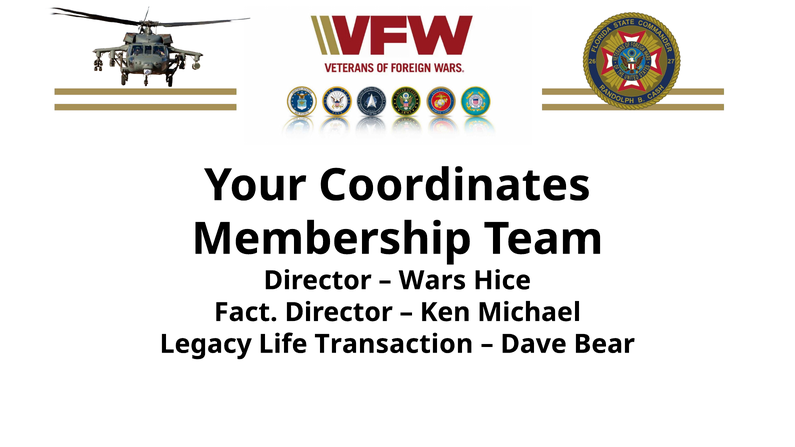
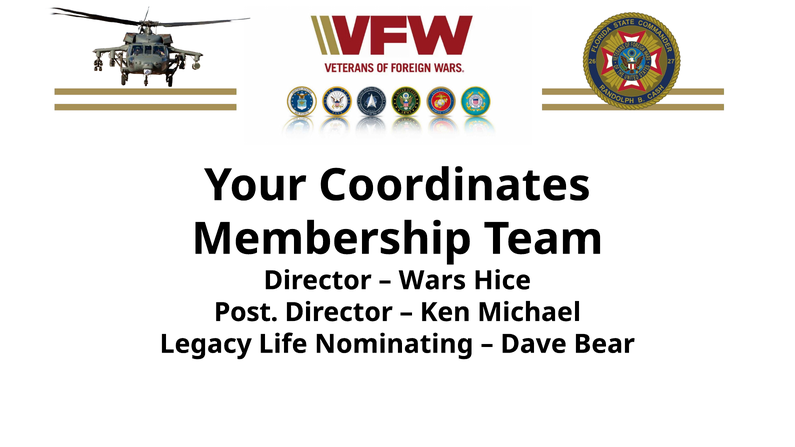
Fact: Fact -> Post (246, 312)
Transaction: Transaction -> Nominating (394, 344)
